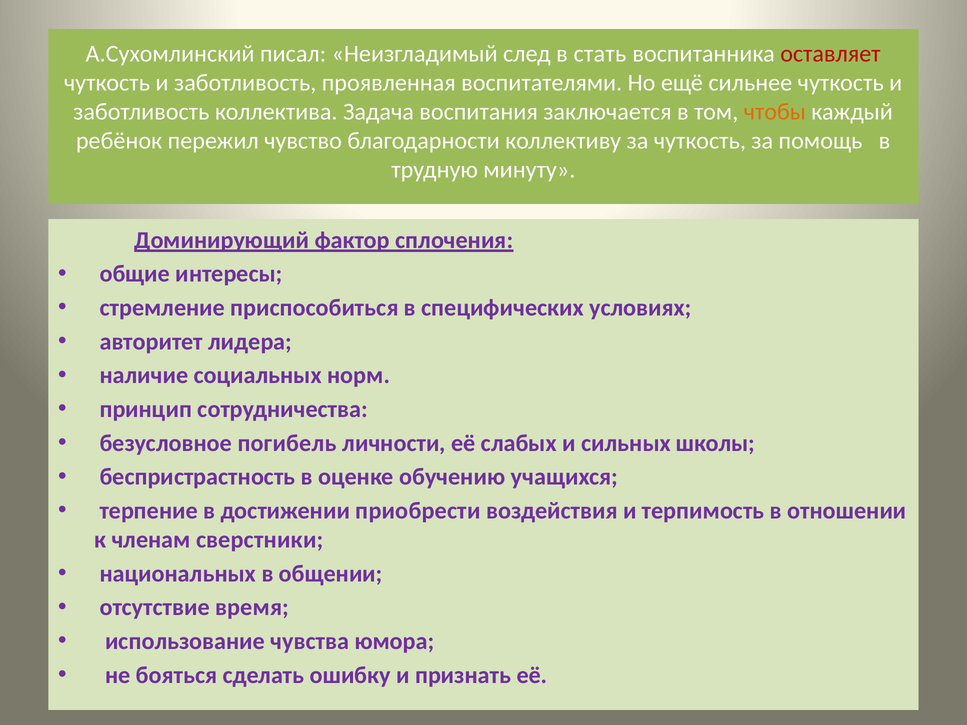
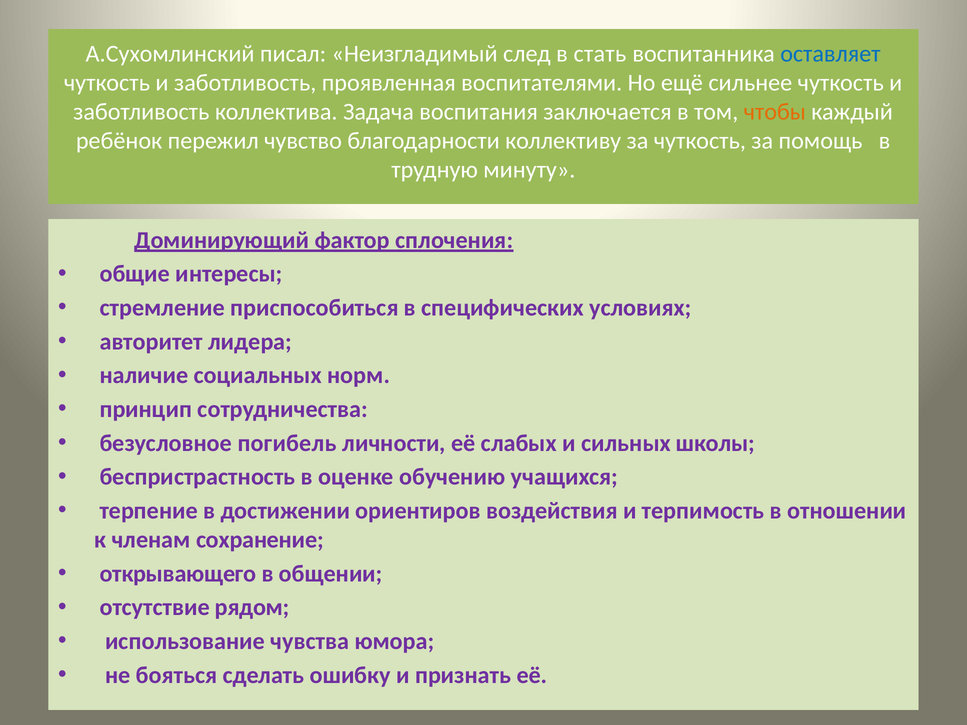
оставляет colour: red -> blue (830, 54)
приобрести: приобрести -> ориентиров (418, 511)
сверстники: сверстники -> сохранение (260, 540)
национальных: национальных -> открывающего (178, 574)
время: время -> рядом (252, 608)
